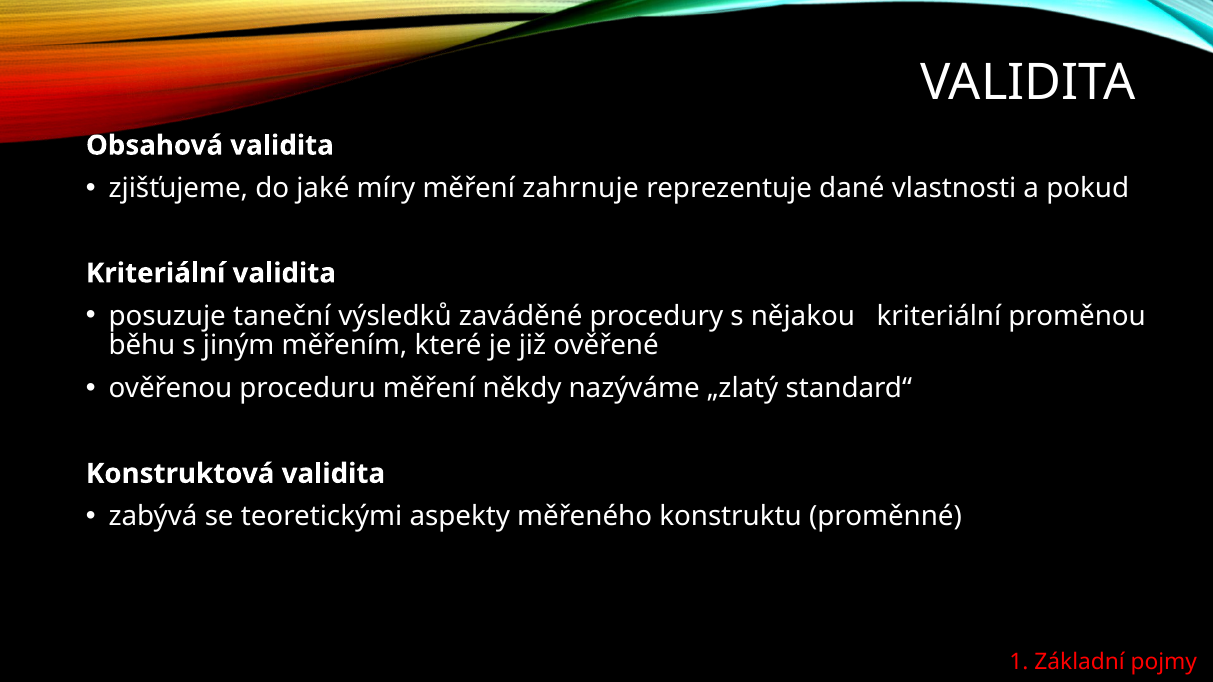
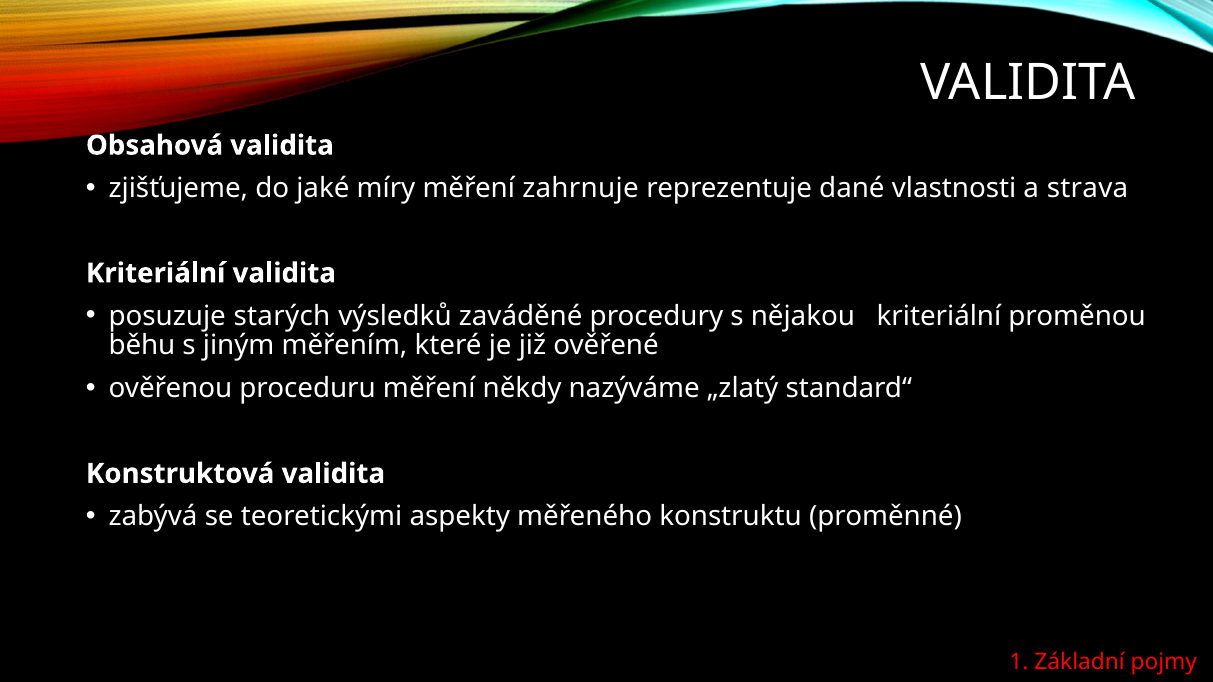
pokud: pokud -> strava (1088, 188)
taneční: taneční -> starých (282, 316)
